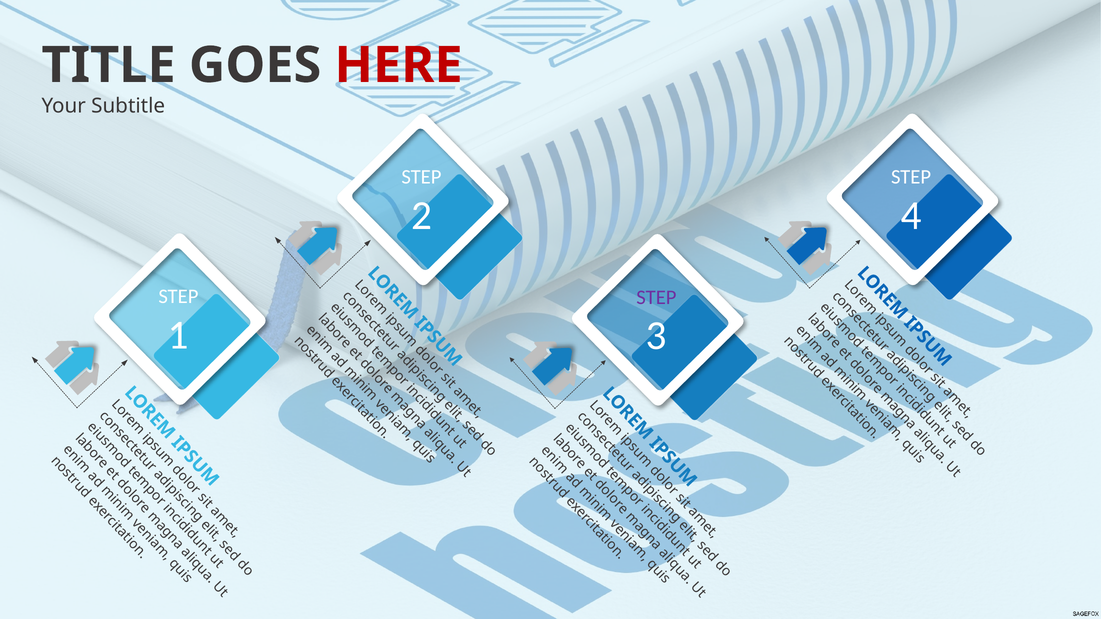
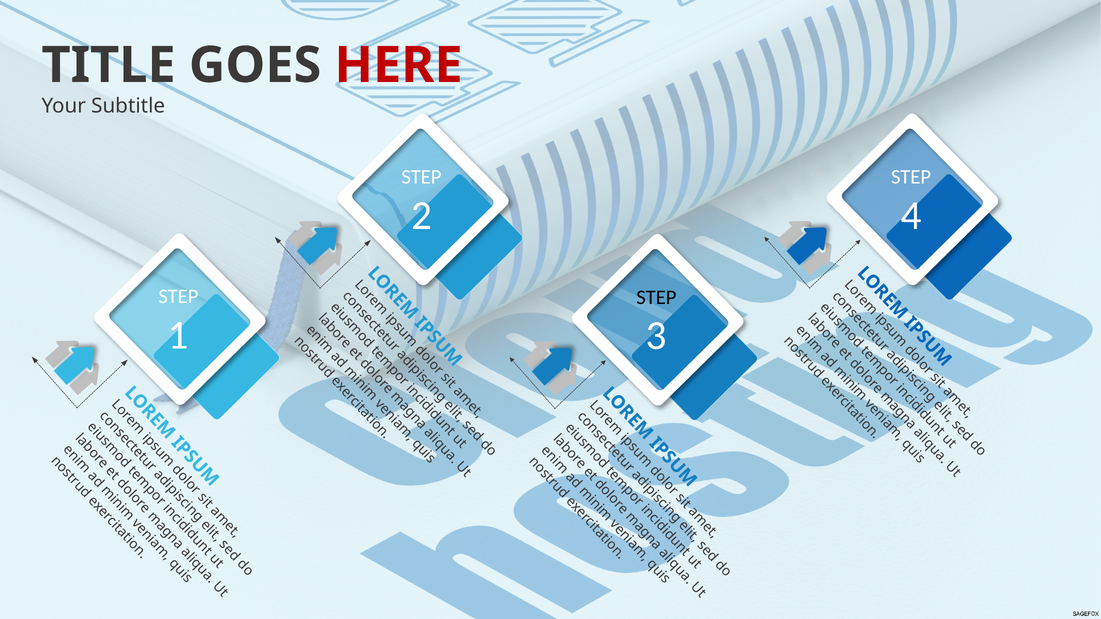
STEP colour: purple -> black (656, 297)
